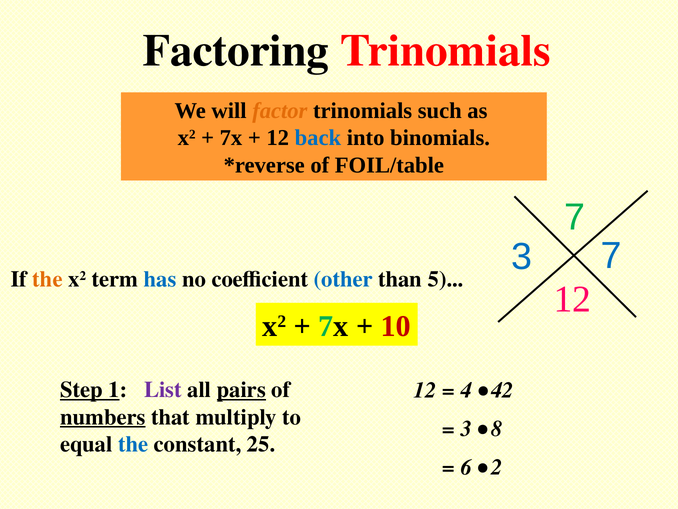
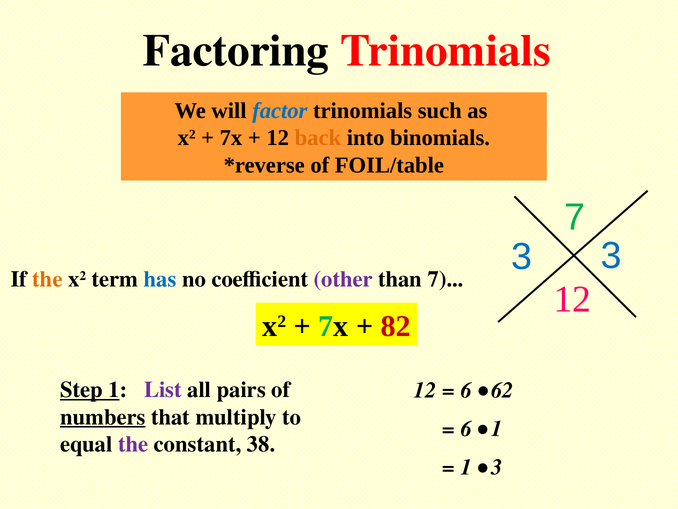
factor colour: orange -> blue (280, 111)
back colour: blue -> orange (318, 138)
3 7: 7 -> 3 (611, 256)
other colour: blue -> purple (343, 279)
than 5: 5 -> 7 (446, 279)
10: 10 -> 82 (396, 326)
4: 4 -> 6 (466, 390)
42: 42 -> 62 (502, 390)
pairs underline: present -> none (241, 390)
3: 3 -> 6 (466, 428)
8: 8 -> 1 (497, 428)
the colour: blue -> purple (133, 444)
25: 25 -> 38 (261, 444)
6: 6 -> 1 (466, 467)
2: 2 -> 3 (497, 467)
